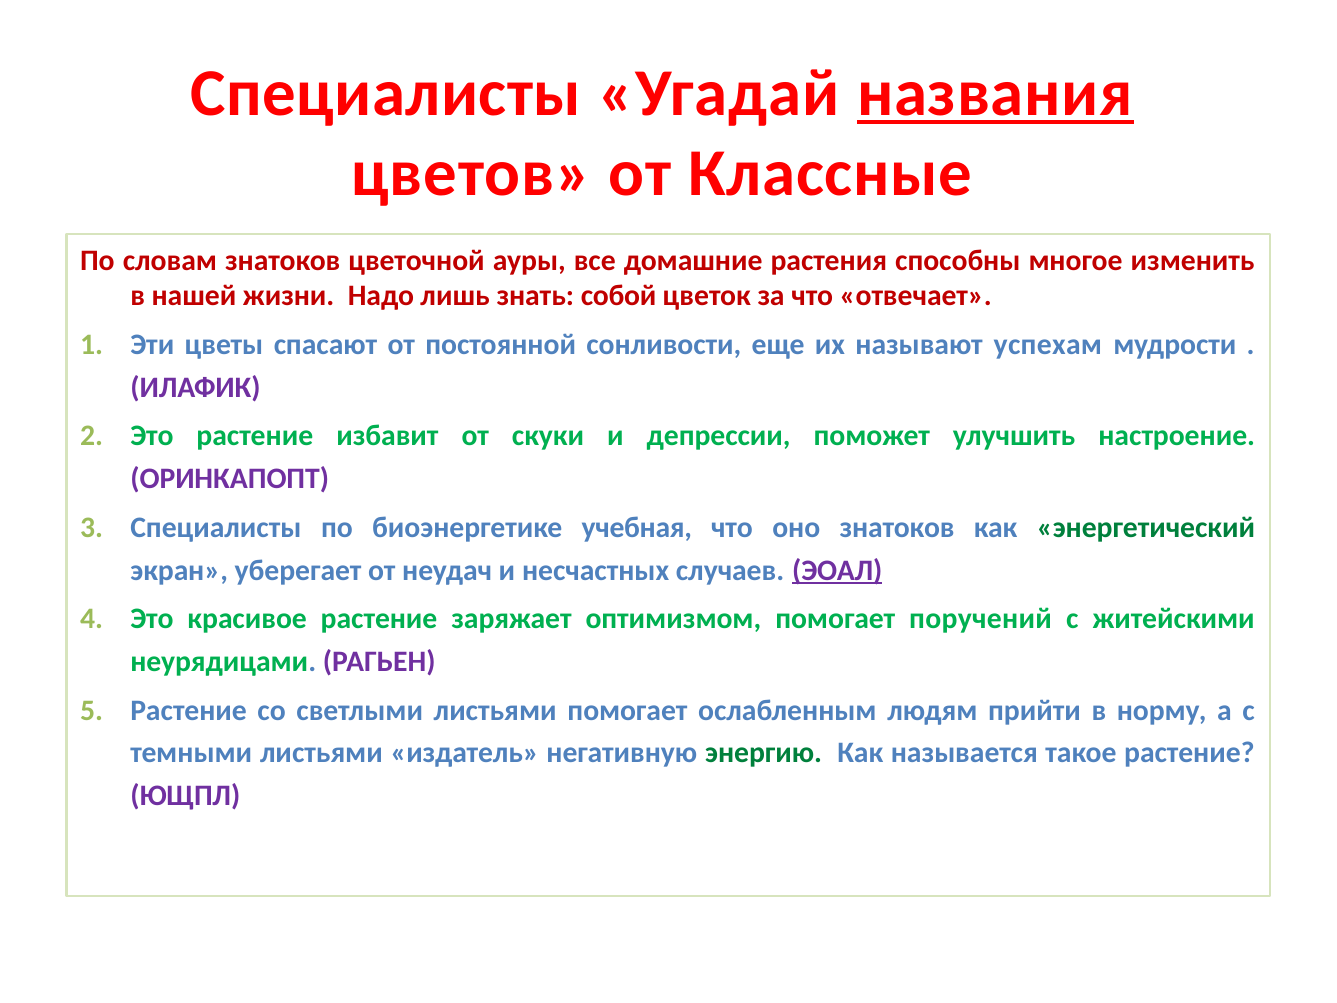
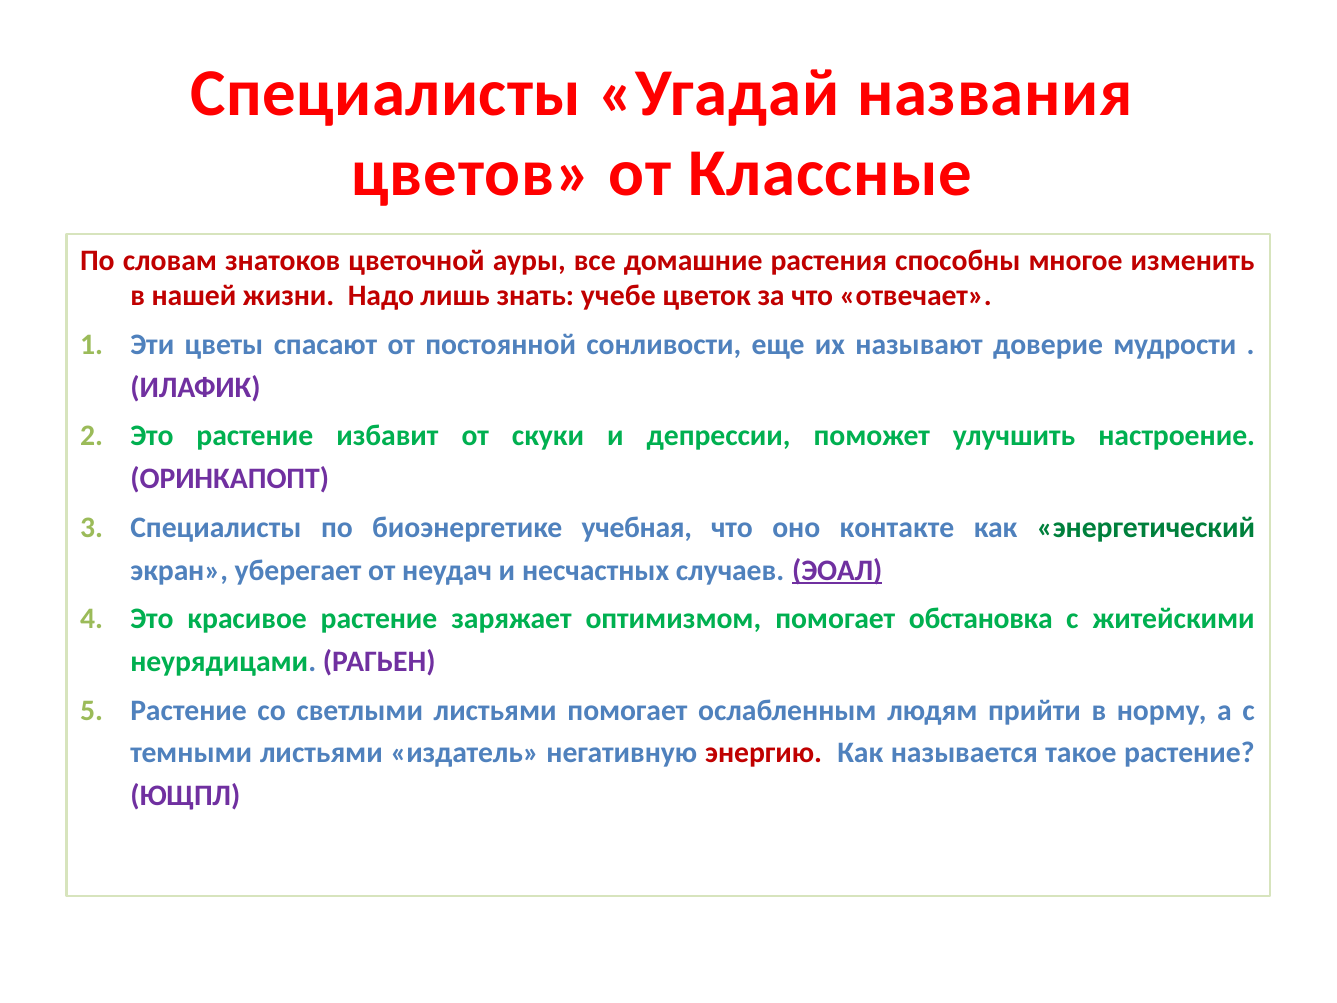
названия underline: present -> none (995, 93)
собой: собой -> учебе (618, 296)
успехам: успехам -> доверие (1048, 345)
оно знатоков: знатоков -> контакте (897, 527)
поручений: поручений -> обстановка (981, 619)
энергию colour: green -> red (764, 753)
